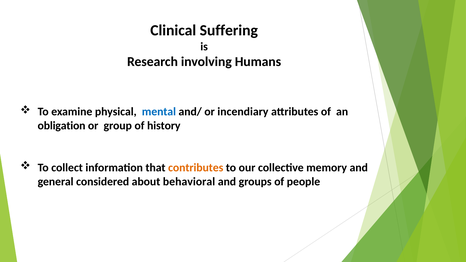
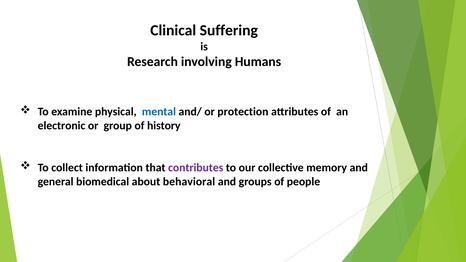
incendiary: incendiary -> protection (243, 112)
obligation: obligation -> electronic (62, 126)
contributes colour: orange -> purple (196, 168)
considered: considered -> biomedical (103, 182)
